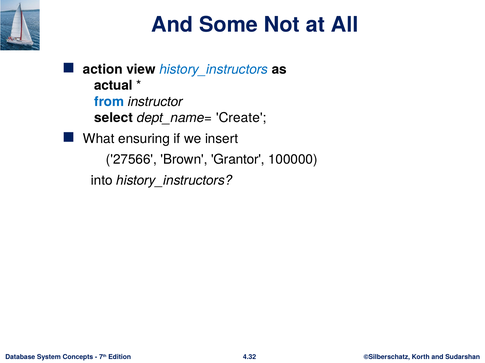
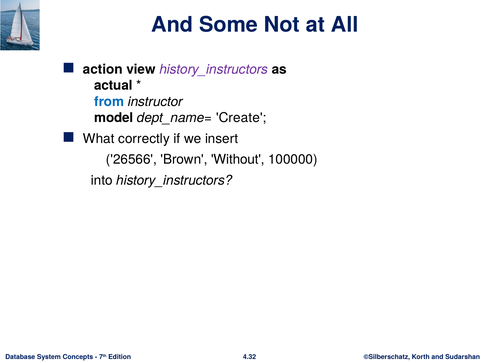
history_instructors colour: blue -> purple (214, 69)
select: select -> model (114, 118)
ensuring: ensuring -> correctly (144, 139)
27566: 27566 -> 26566 (131, 160)
Grantor: Grantor -> Without (238, 160)
